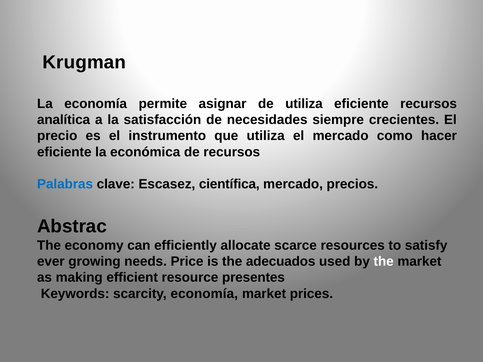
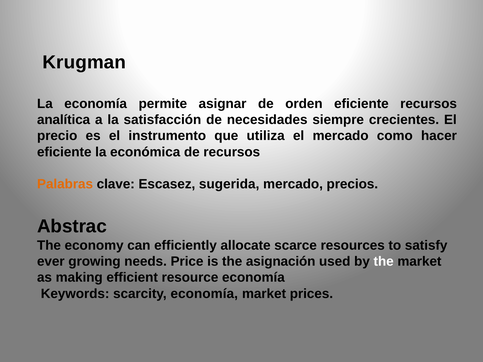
de utiliza: utiliza -> orden (304, 104)
Palabras colour: blue -> orange (65, 184)
científica: científica -> sugerida (229, 184)
adecuados: adecuados -> asignación (281, 262)
resource presentes: presentes -> economía (253, 278)
